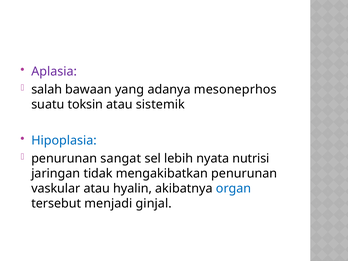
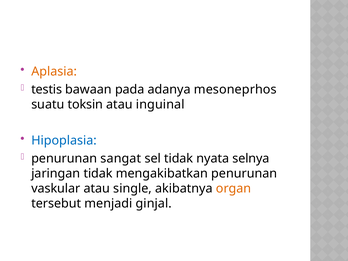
Aplasia colour: purple -> orange (54, 71)
salah: salah -> testis (47, 89)
yang: yang -> pada (130, 89)
sistemik: sistemik -> inguinal (160, 104)
sel lebih: lebih -> tidak (179, 158)
nutrisi: nutrisi -> selnya (251, 158)
hyalin: hyalin -> single (133, 189)
organ colour: blue -> orange (234, 189)
